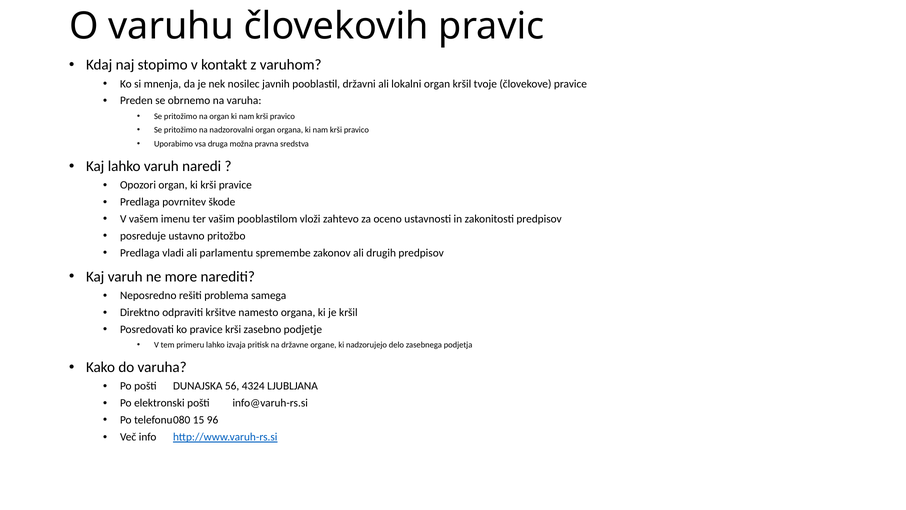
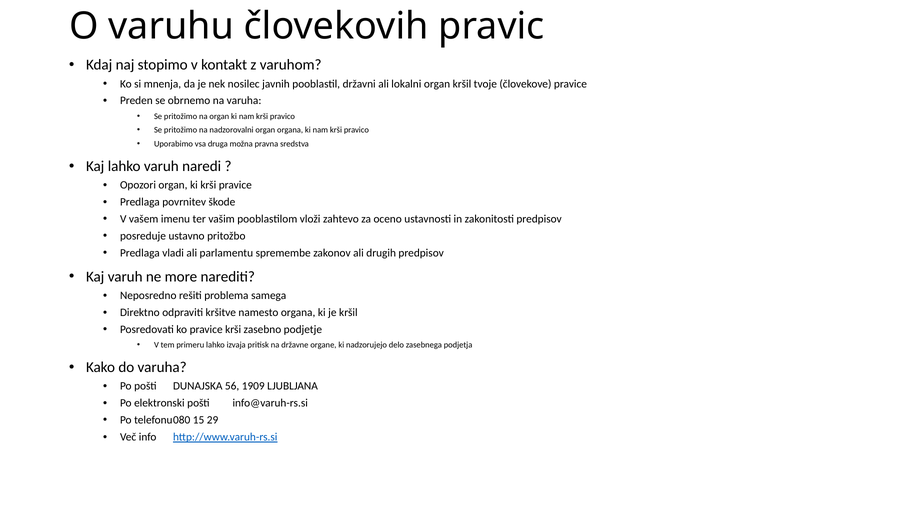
4324: 4324 -> 1909 (253, 386)
96: 96 -> 29 (213, 420)
